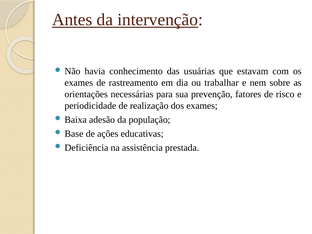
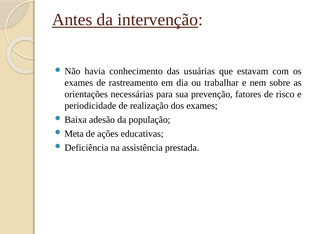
Base: Base -> Meta (74, 134)
